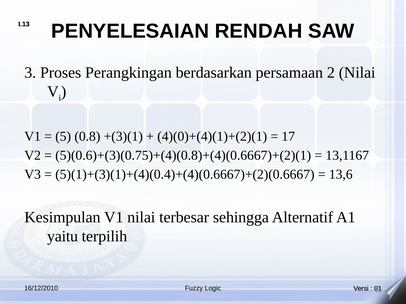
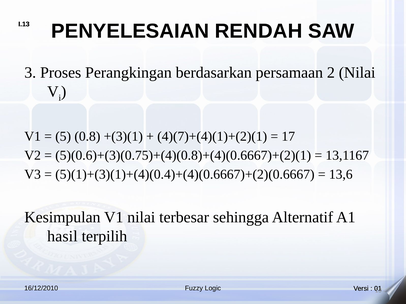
4)(0)+(4)(1)+(2)(1: 4)(0)+(4)(1)+(2)(1 -> 4)(7)+(4)(1)+(2)(1 (212, 137)
yaitu: yaitu -> hasil (62, 237)
